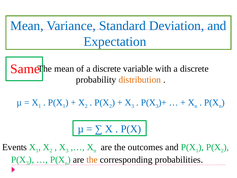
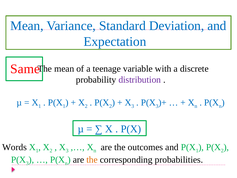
of a discrete: discrete -> teenage (107, 69)
distribution colour: orange -> purple (140, 80)
Events: Events -> Words (15, 147)
